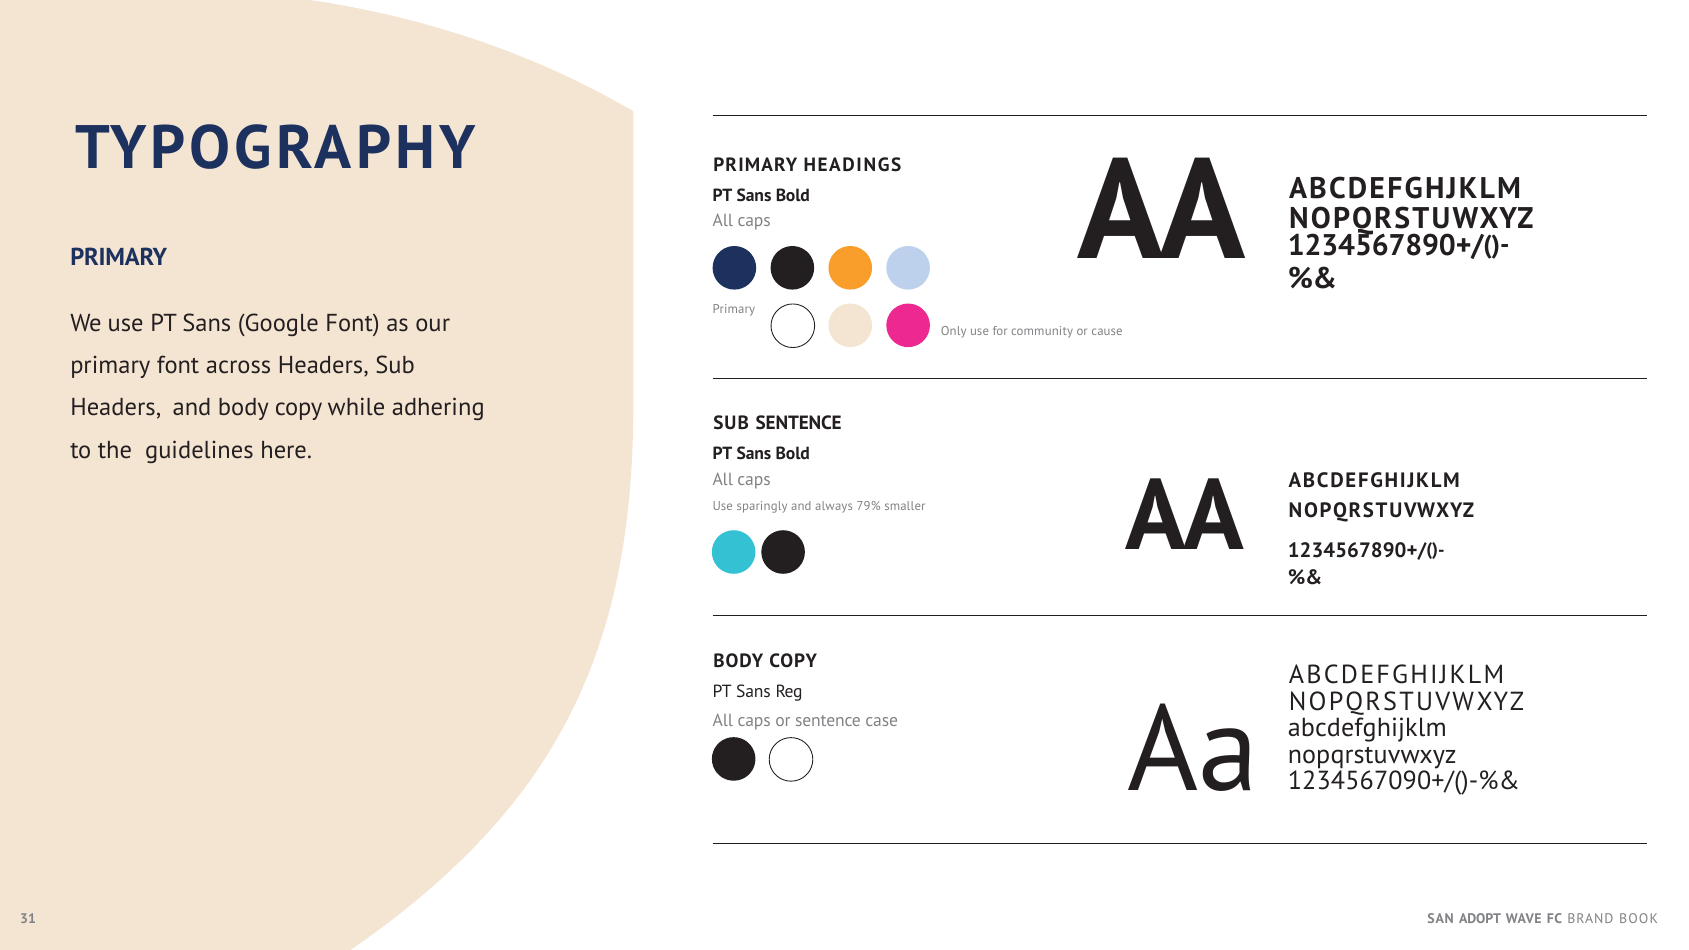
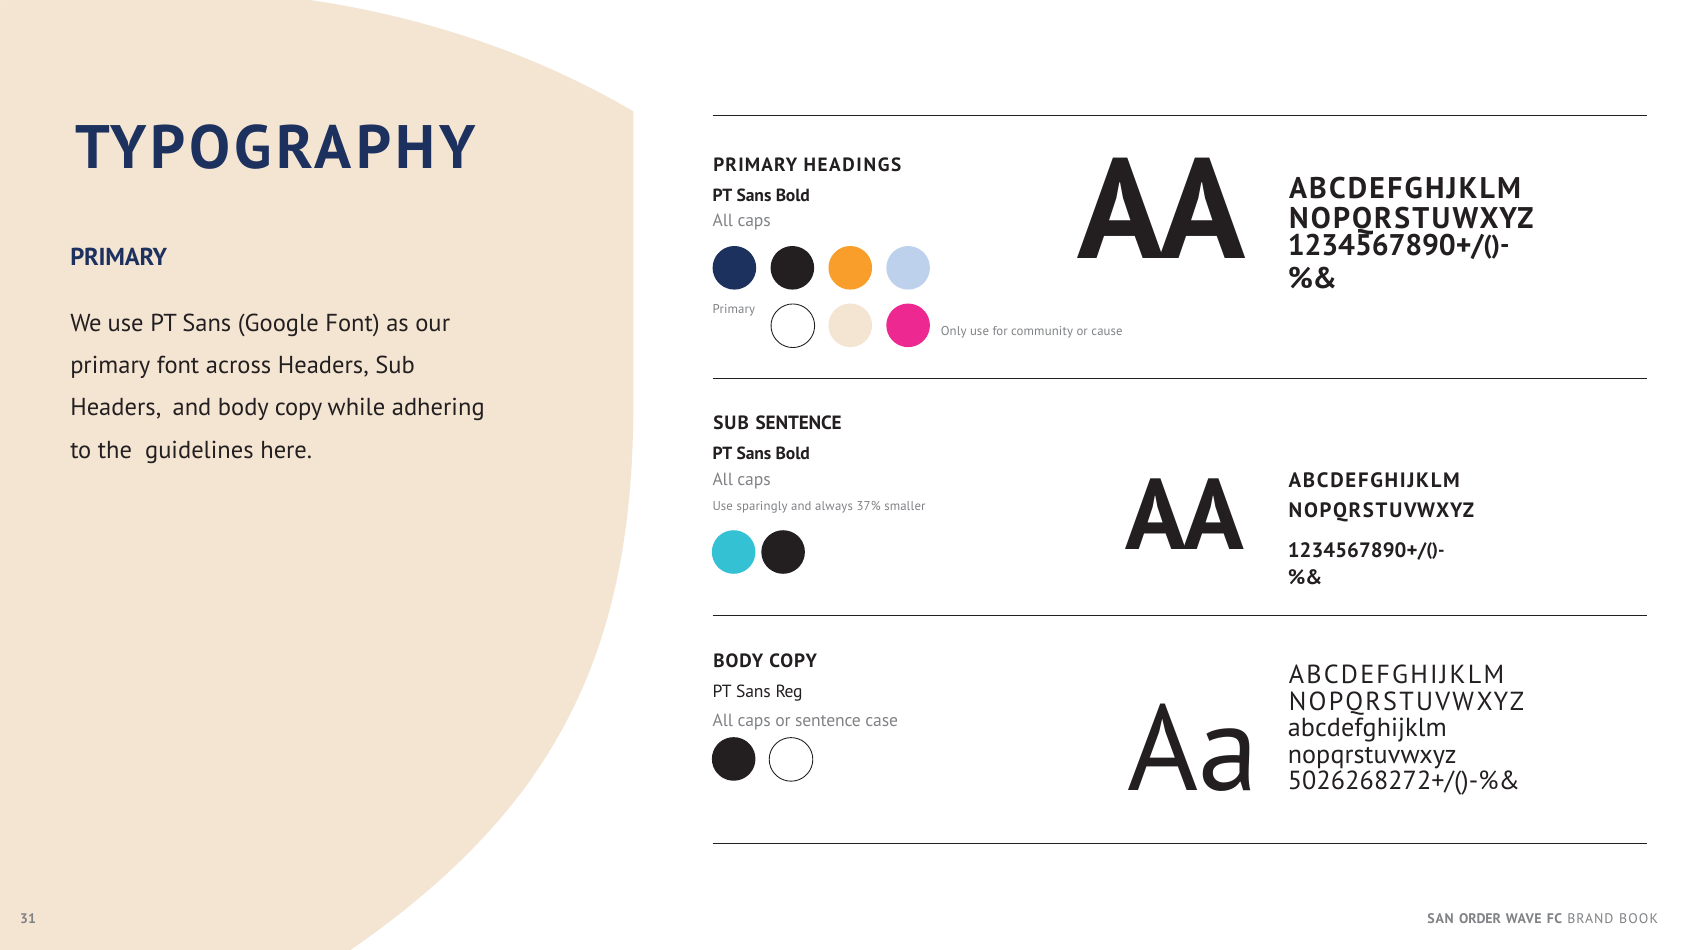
79%: 79% -> 37% (869, 507)
1234567090+/()-%&: 1234567090+/()-%& -> 5026268272+/()-%& (1404, 781)
ADOPT: ADOPT -> ORDER (1480, 919)
